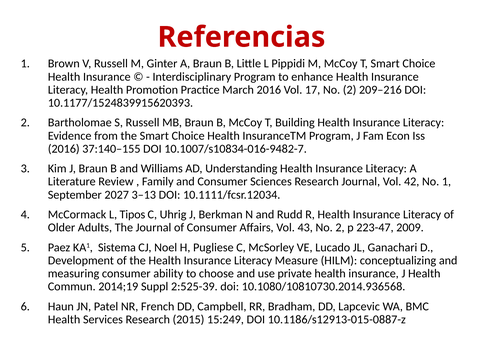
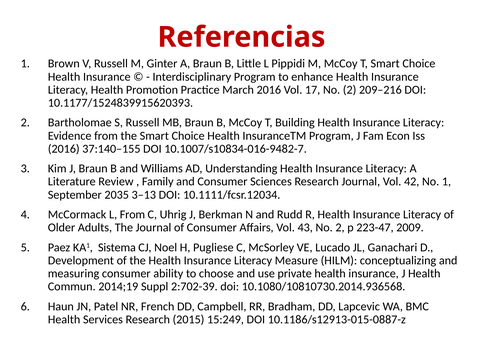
2027: 2027 -> 2035 (117, 194)
L Tipos: Tipos -> From (132, 214)
2:525-39: 2:525-39 -> 2:702-39 (194, 286)
